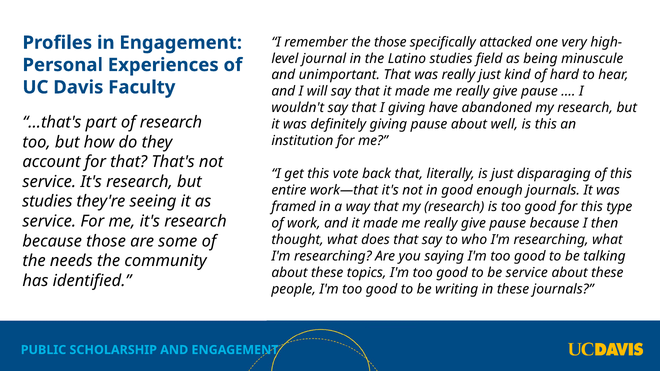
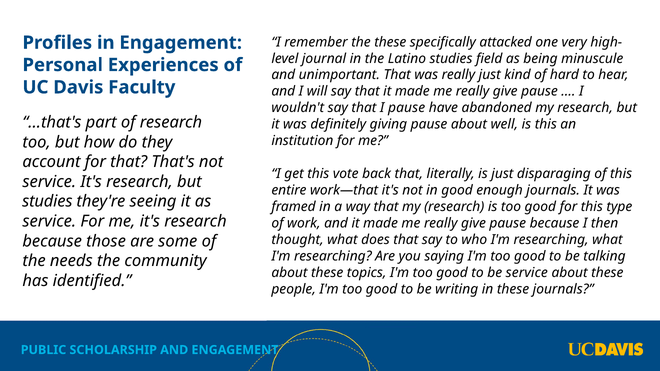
the those: those -> these (390, 42)
I giving: giving -> pause (407, 108)
